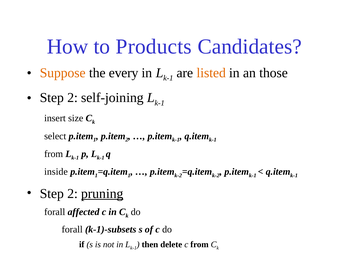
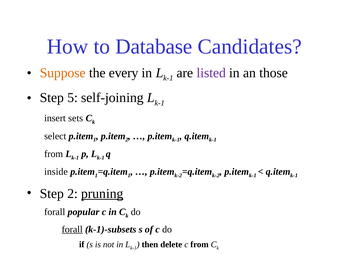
Products: Products -> Database (154, 47)
listed colour: orange -> purple (211, 73)
2: 2 -> 5 (73, 98)
size: size -> sets (76, 118)
affected: affected -> popular (83, 212)
forall underline: none -> present (72, 229)
